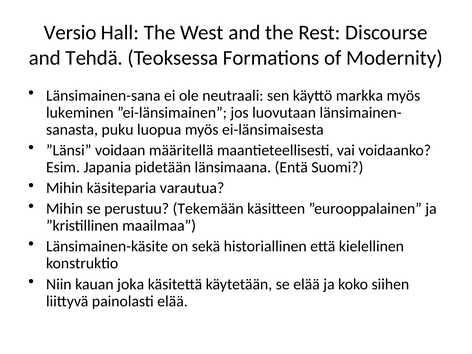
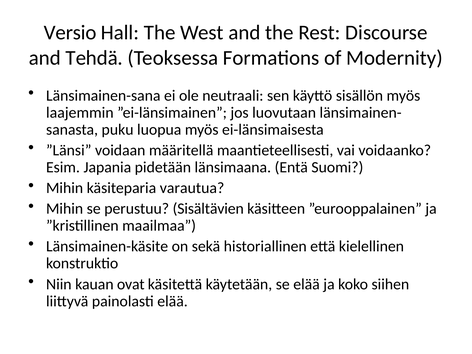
markka: markka -> sisällön (359, 96)
lukeminen: lukeminen -> laajemmin (80, 112)
Tekemään: Tekemään -> Sisältävien (208, 209)
joka: joka -> ovat (131, 284)
